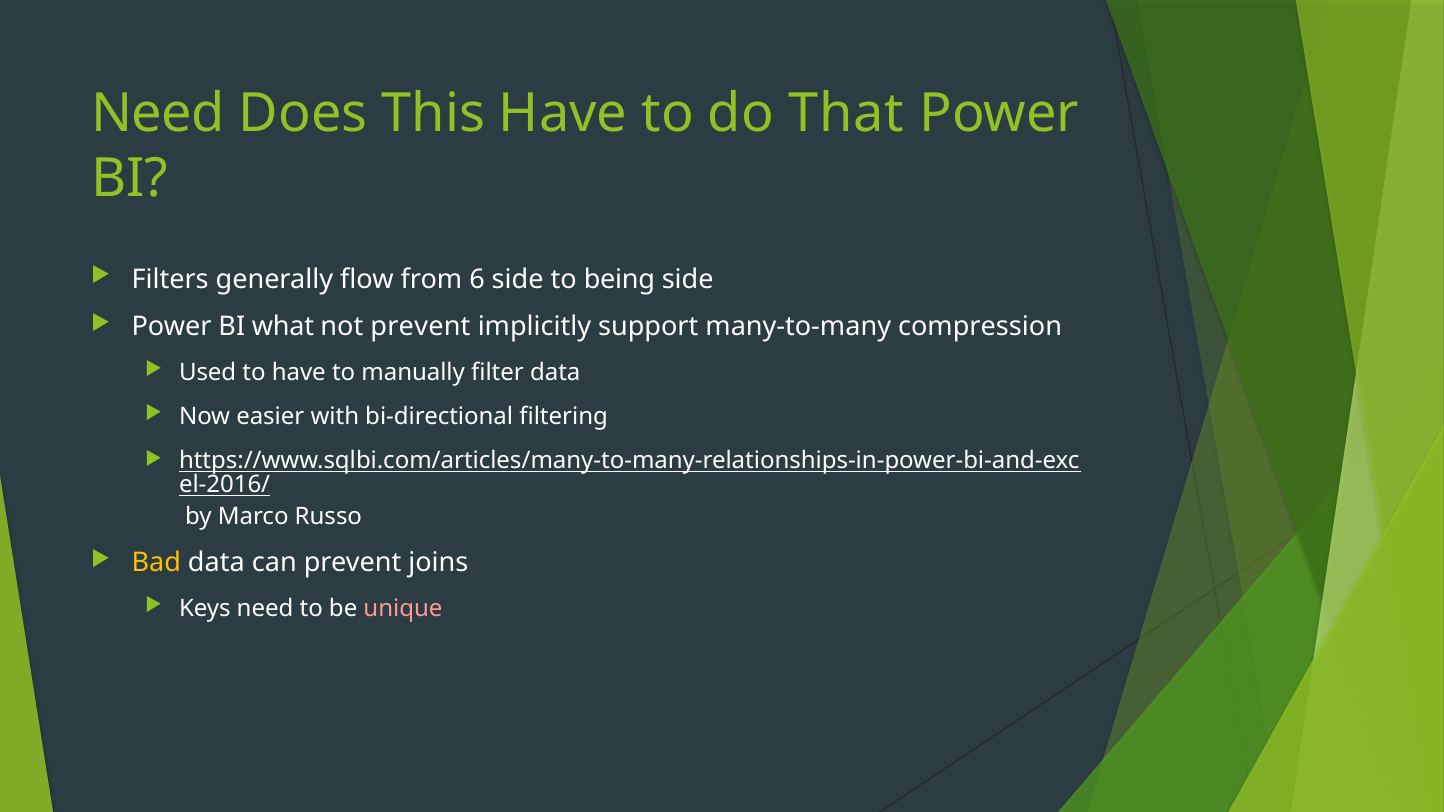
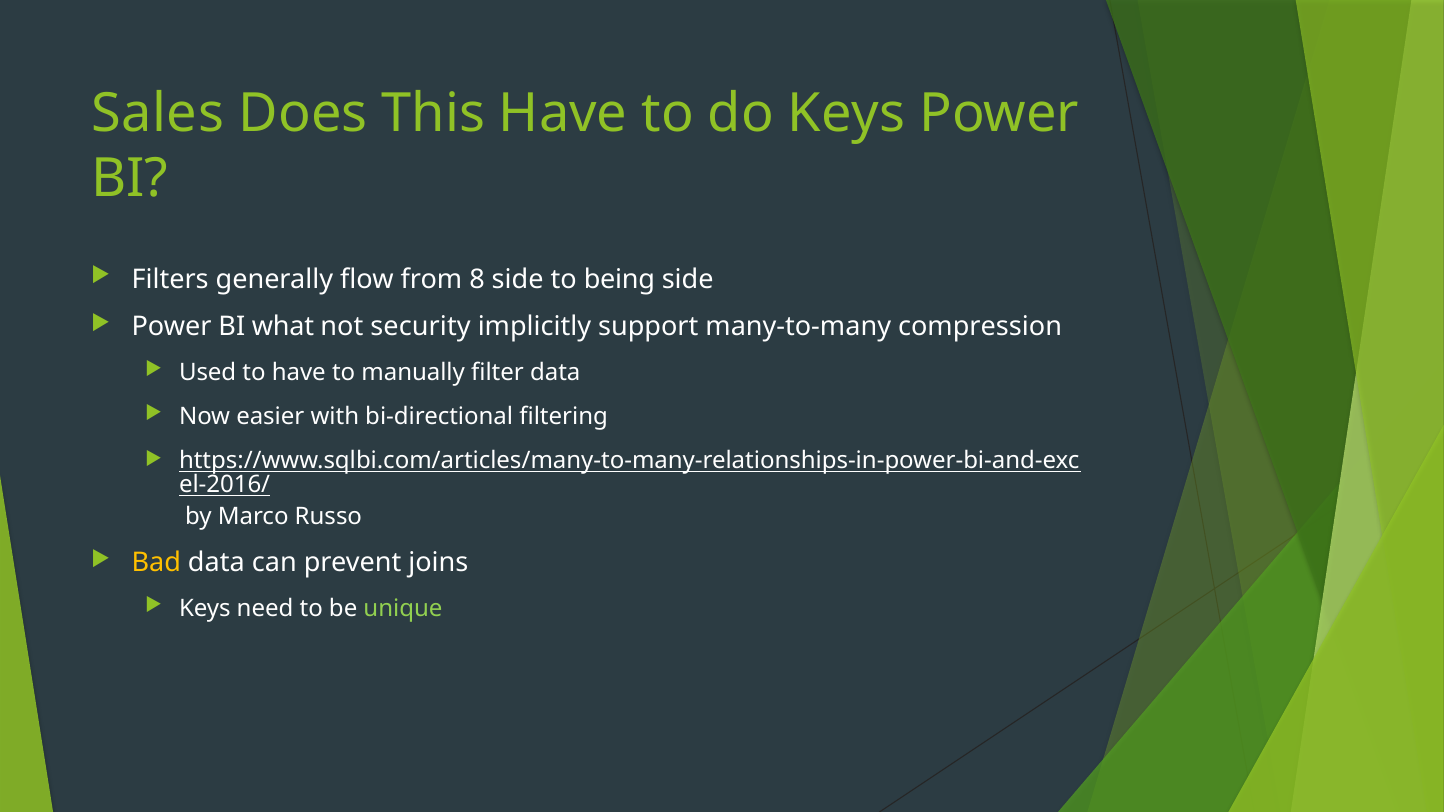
Need: Need -> Sales (158, 114)
do That: That -> Keys (847, 114)
6: 6 -> 8 (477, 279)
not prevent: prevent -> security (421, 327)
unique colour: pink -> light green (403, 609)
